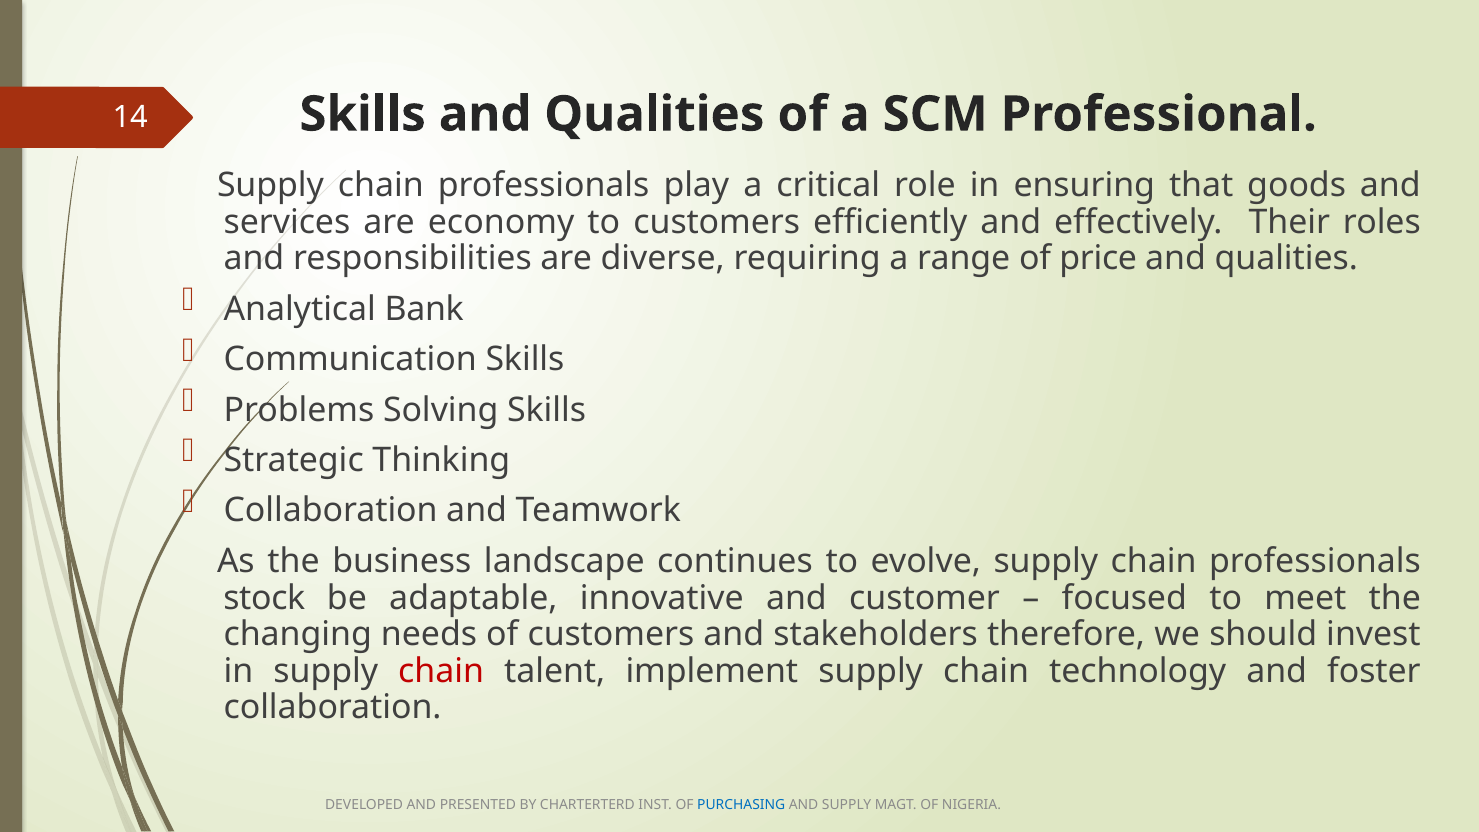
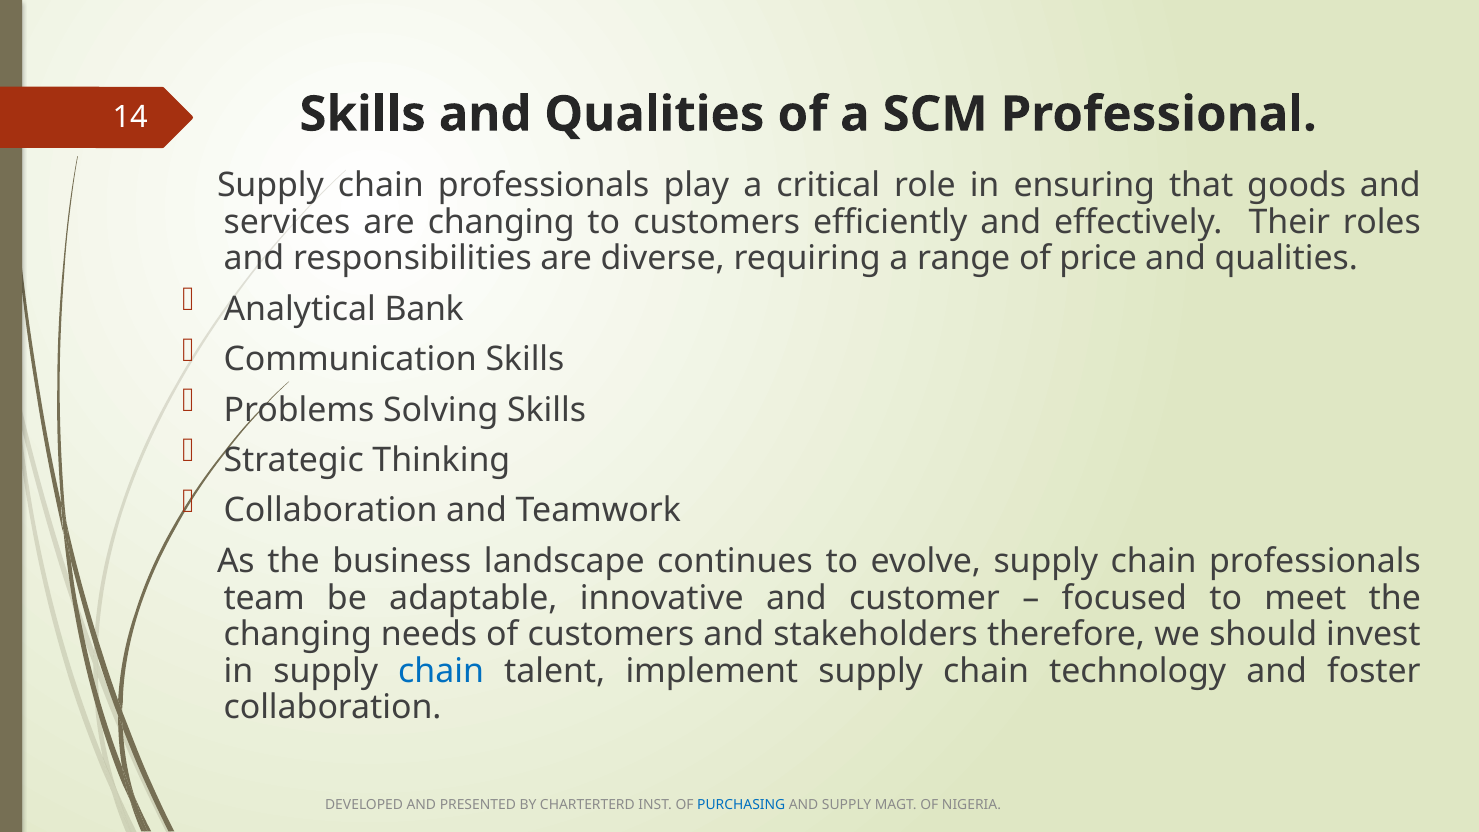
are economy: economy -> changing (501, 222)
stock: stock -> team (264, 598)
chain colour: red -> blue (441, 671)
